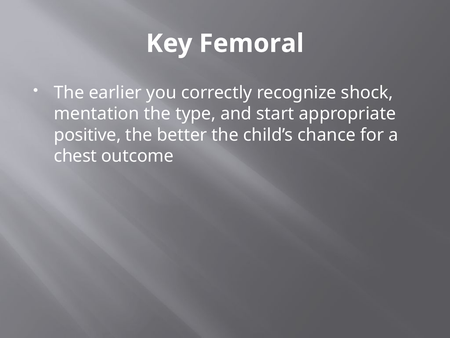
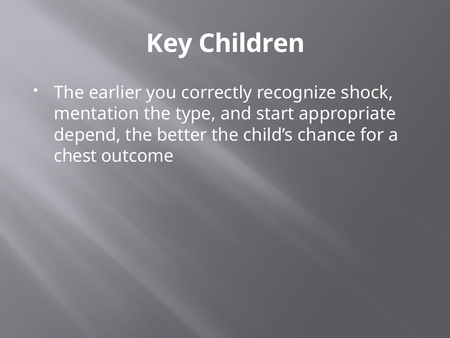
Femoral: Femoral -> Children (252, 43)
positive: positive -> depend (87, 135)
